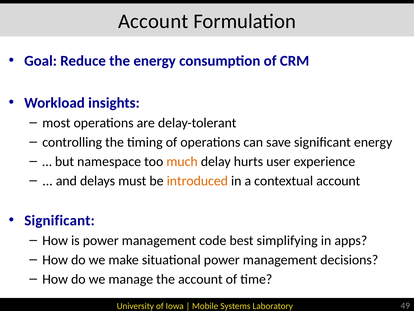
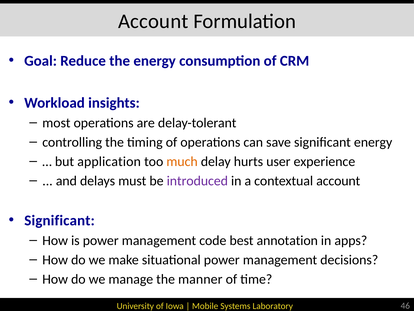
namespace: namespace -> application (109, 161)
introduced colour: orange -> purple (197, 181)
simplifying: simplifying -> annotation (287, 240)
the account: account -> manner (200, 279)
49: 49 -> 46 (405, 305)
